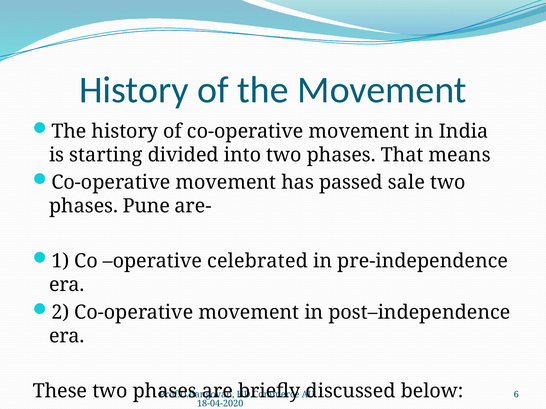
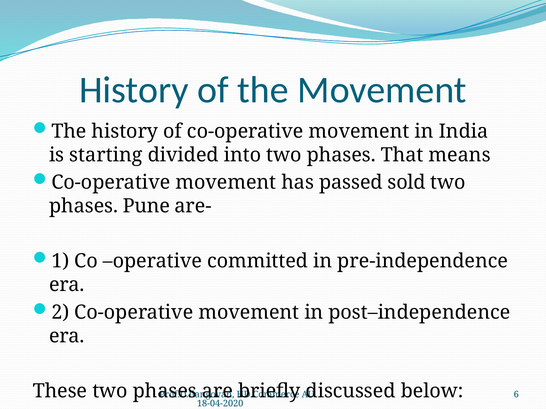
sale: sale -> sold (407, 183)
celebrated: celebrated -> committed (258, 261)
